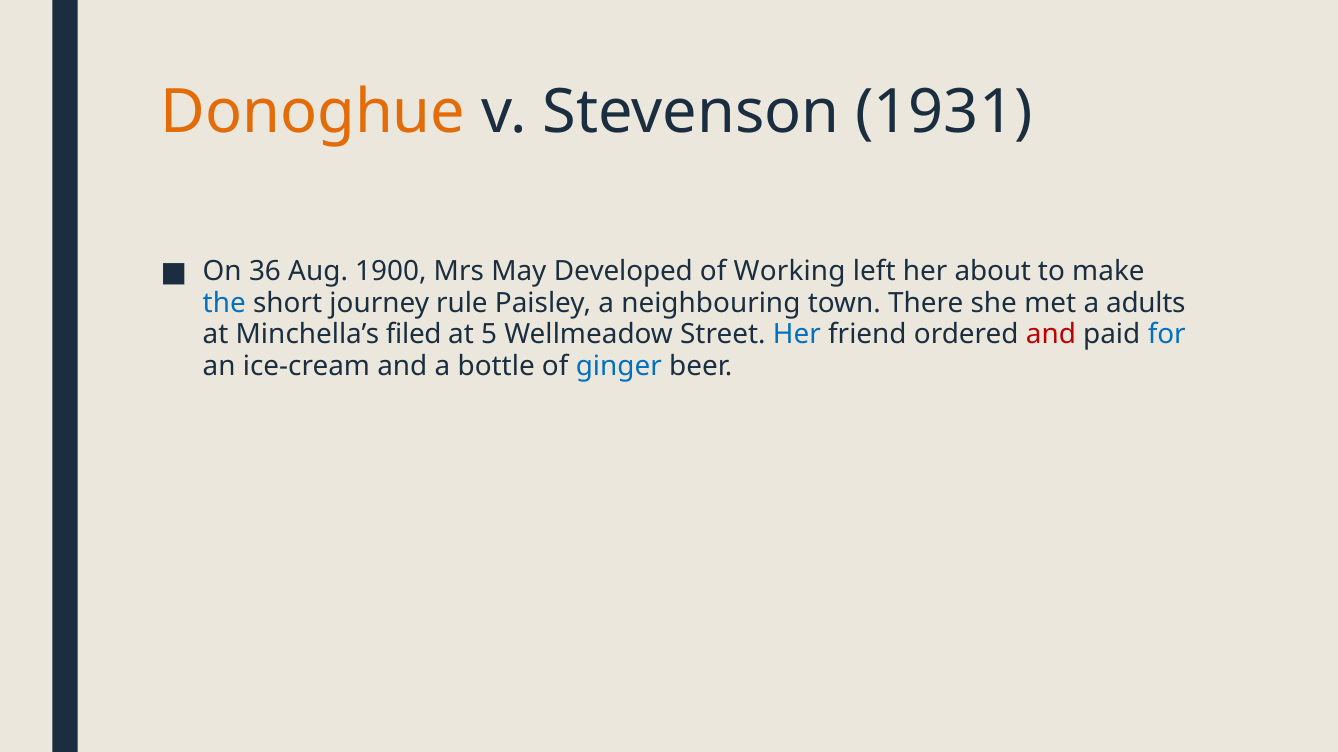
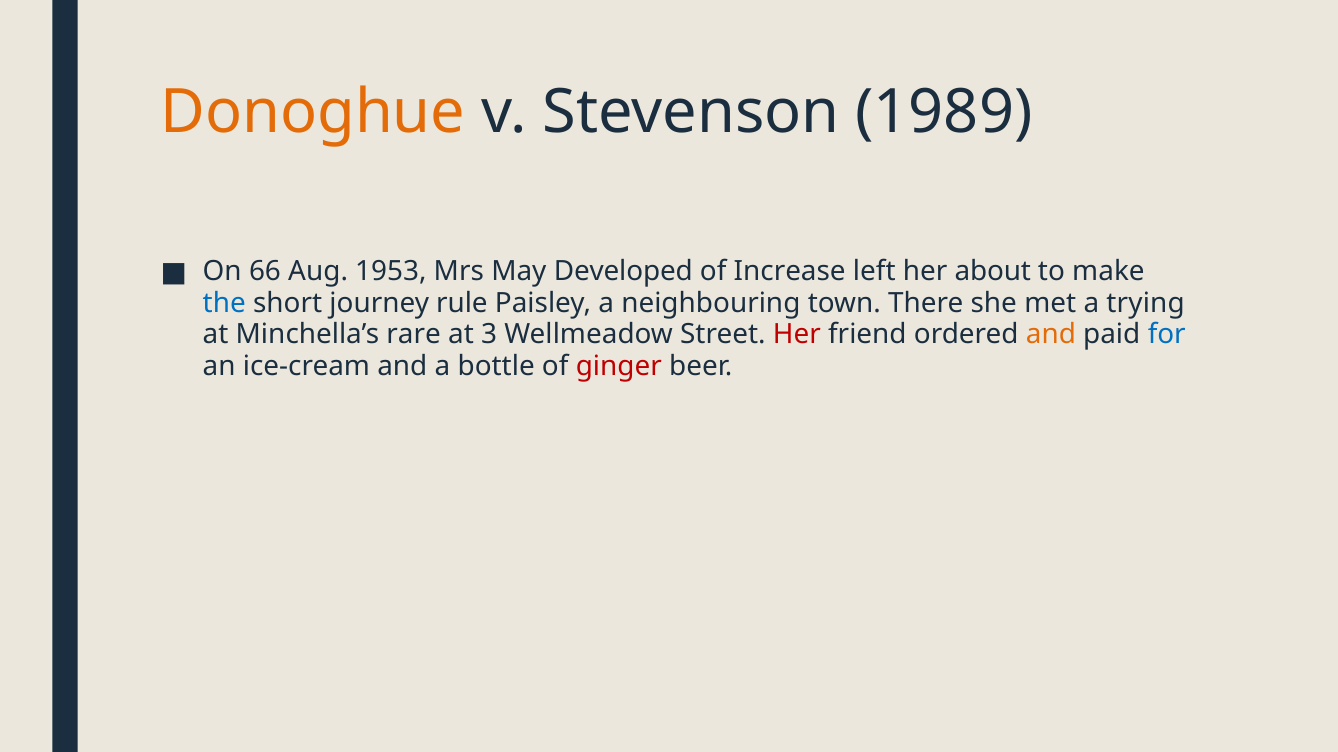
1931: 1931 -> 1989 (944, 112)
36: 36 -> 66 (265, 272)
1900: 1900 -> 1953 (391, 272)
Working: Working -> Increase (790, 272)
adults: adults -> trying (1146, 303)
filed: filed -> rare (414, 335)
5: 5 -> 3 (489, 335)
Her colour: blue -> red (797, 335)
and colour: red -> orange (1051, 335)
ginger colour: blue -> red (619, 366)
